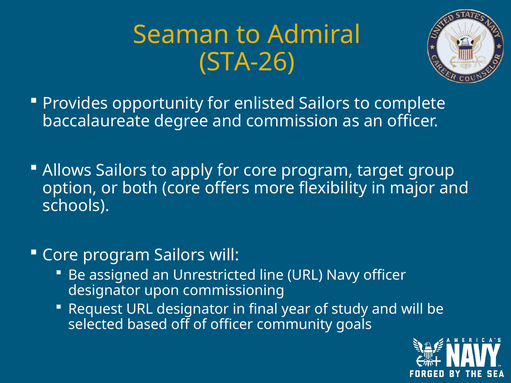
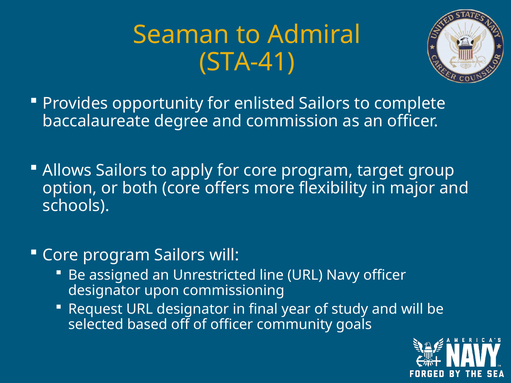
STA-26: STA-26 -> STA-41 (247, 62)
